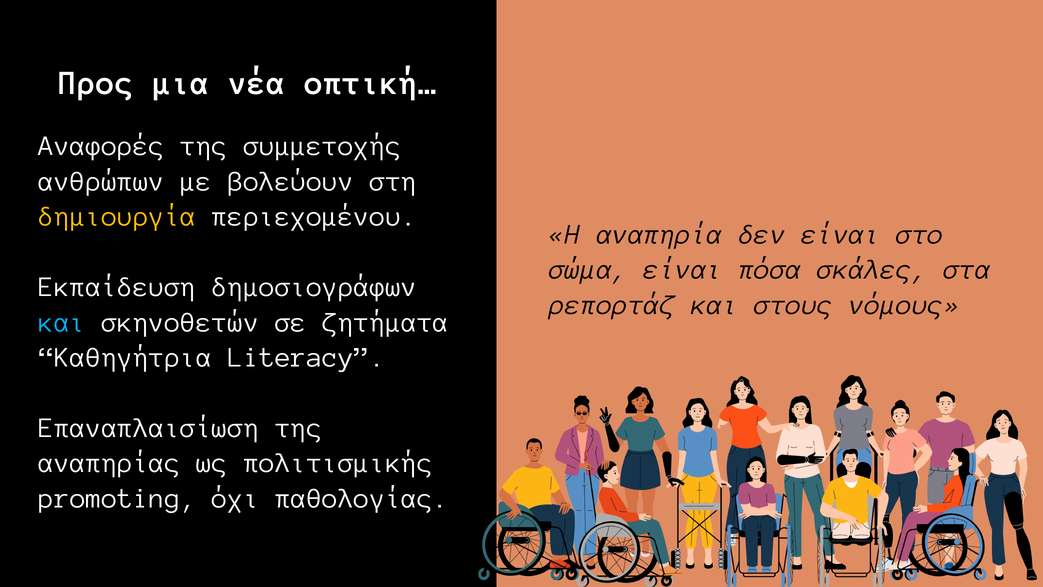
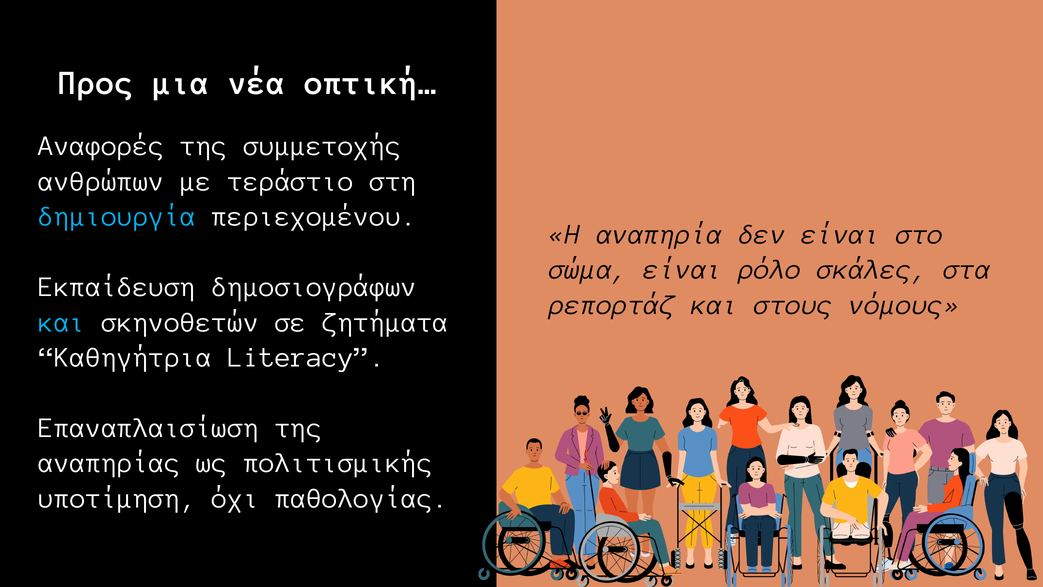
βολεύουν: βολεύουν -> τεράστιο (291, 181)
δημιουργία colour: yellow -> light blue (118, 216)
πόσα: πόσα -> ρόλο (771, 269)
promoting: promoting -> υποτίμηση (118, 498)
